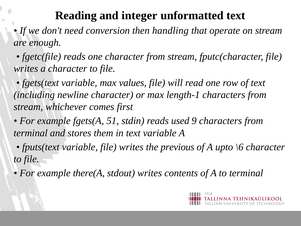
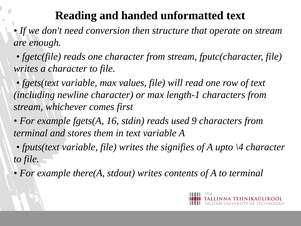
integer: integer -> handed (140, 16)
handling: handling -> structure (170, 30)
51: 51 -> 16 (113, 121)
previous: previous -> signifies (177, 147)
\6: \6 -> \4 (239, 147)
